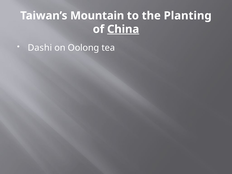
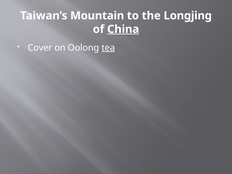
Planting: Planting -> Longjing (188, 16)
Dashi: Dashi -> Cover (40, 48)
tea underline: none -> present (108, 48)
